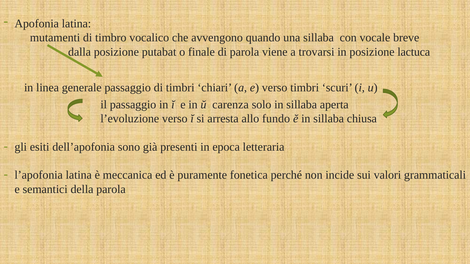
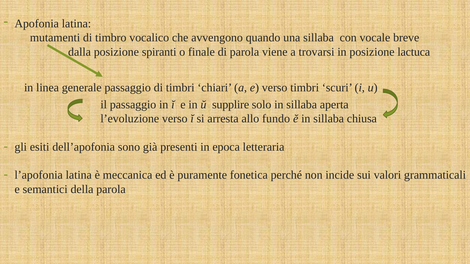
putabat: putabat -> spiranti (159, 52)
carenza: carenza -> supplire (231, 105)
